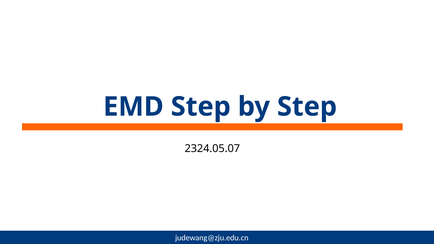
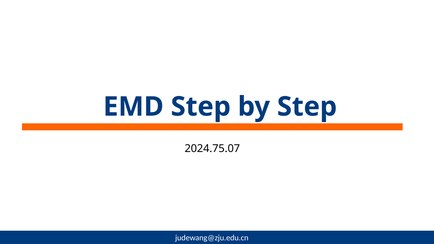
2324.05.07: 2324.05.07 -> 2024.75.07 (212, 149)
